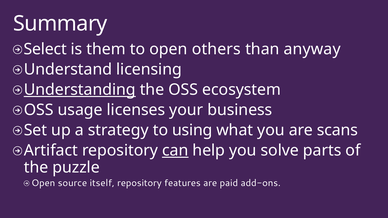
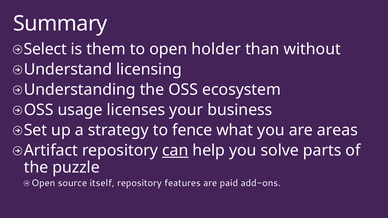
others: others -> holder (216, 49)
anyway: anyway -> without (312, 49)
Understanding underline: present -> none (80, 90)
using: using -> fence (192, 130)
scans: scans -> areas (337, 130)
